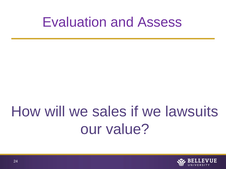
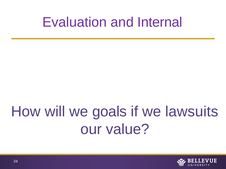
Assess: Assess -> Internal (160, 22)
sales: sales -> goals (110, 112)
